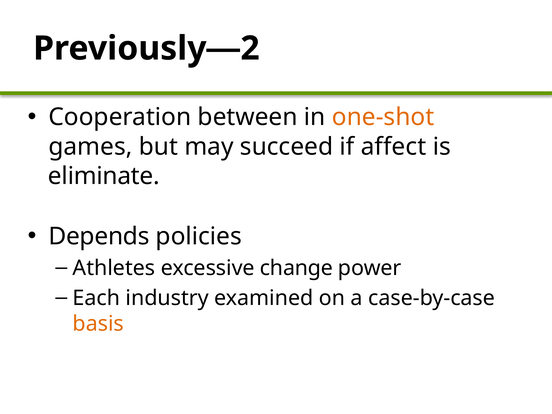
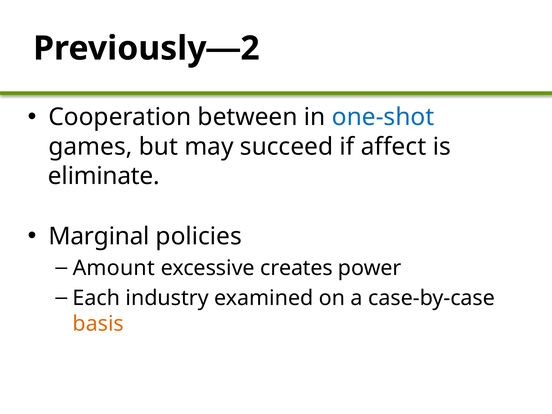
one-shot colour: orange -> blue (383, 117)
Depends: Depends -> Marginal (99, 236)
Athletes: Athletes -> Amount (114, 268)
change: change -> creates (296, 268)
